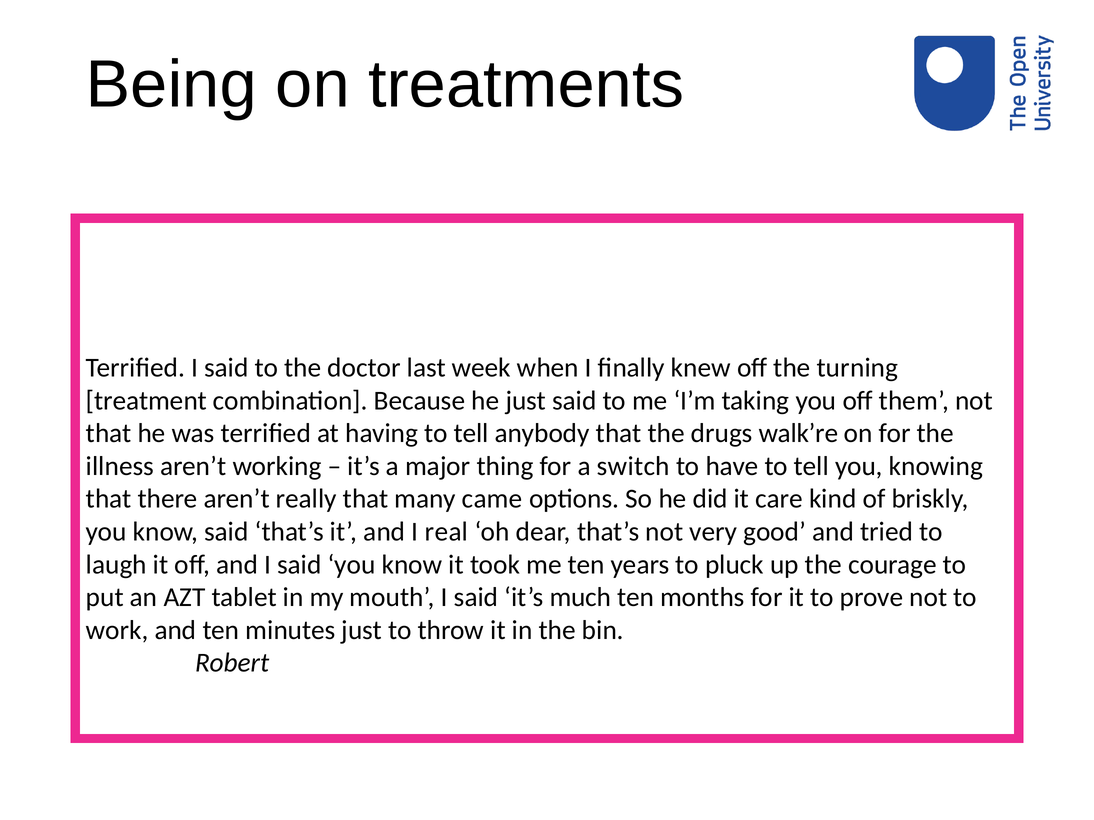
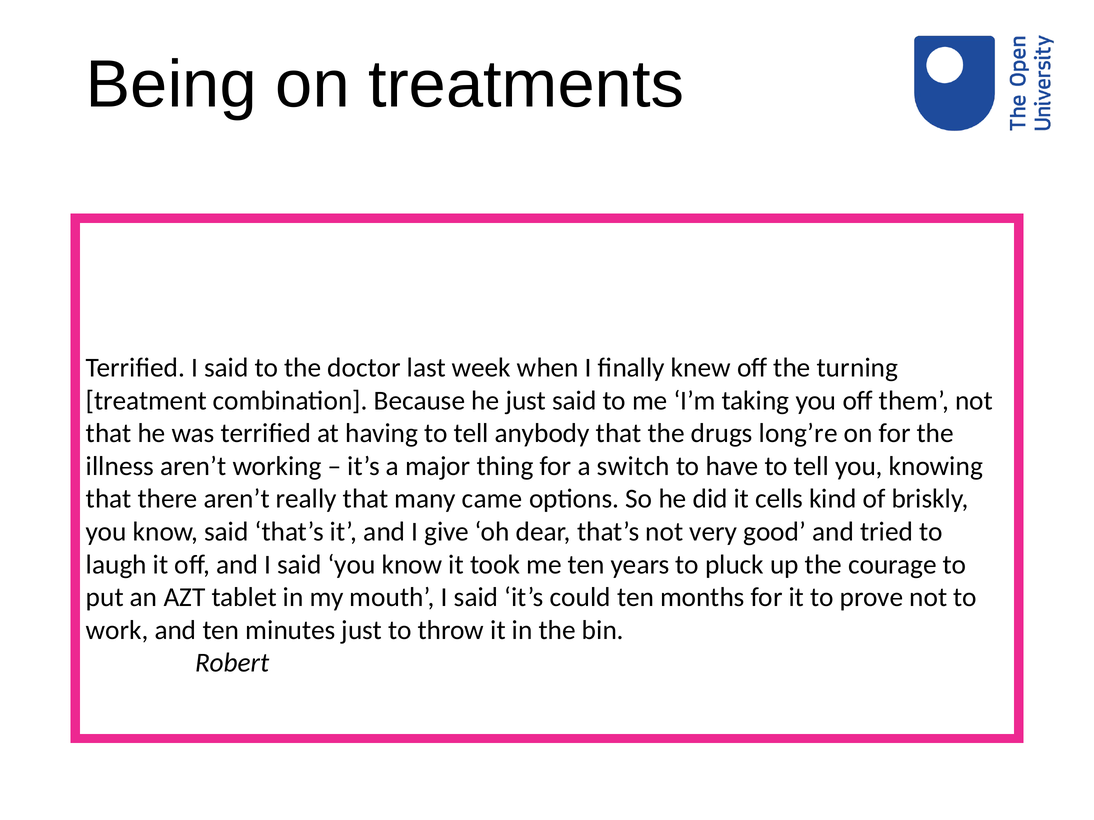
walk’re: walk’re -> long’re (798, 434)
care: care -> cells (779, 499)
real: real -> give (447, 532)
much: much -> could (580, 598)
